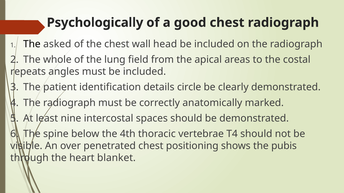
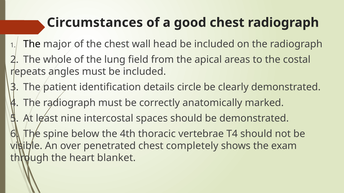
Psychologically: Psychologically -> Circumstances (95, 23)
asked: asked -> major (57, 44)
positioning: positioning -> completely (192, 146)
pubis: pubis -> exam (284, 146)
